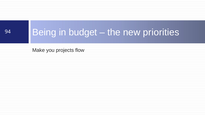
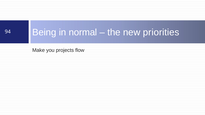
budget: budget -> normal (83, 32)
